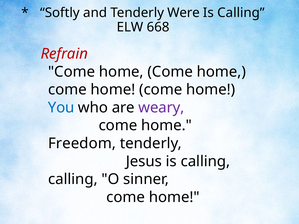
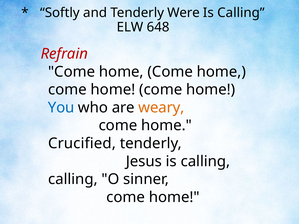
668: 668 -> 648 (158, 27)
weary colour: purple -> orange (161, 108)
Freedom: Freedom -> Crucified (82, 144)
